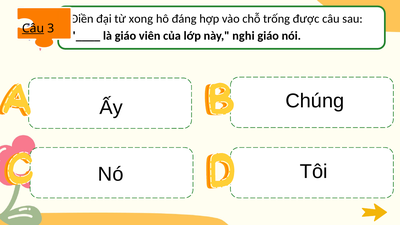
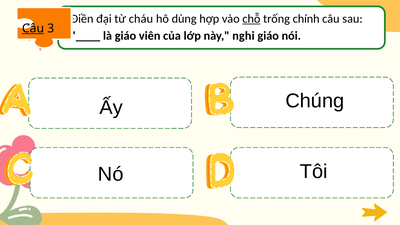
xong: xong -> cháu (141, 19)
đáng: đáng -> dùng (184, 19)
chỗ underline: none -> present (251, 19)
được: được -> chính (306, 19)
